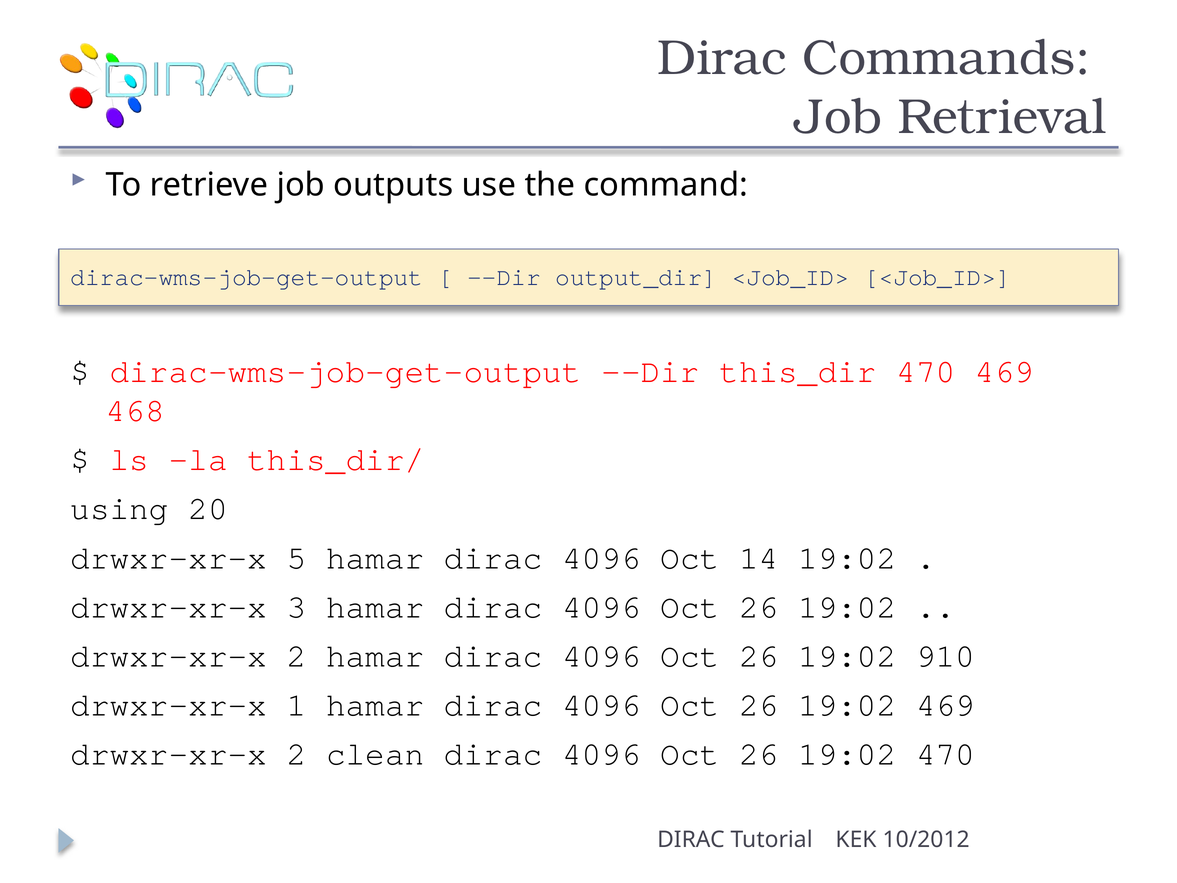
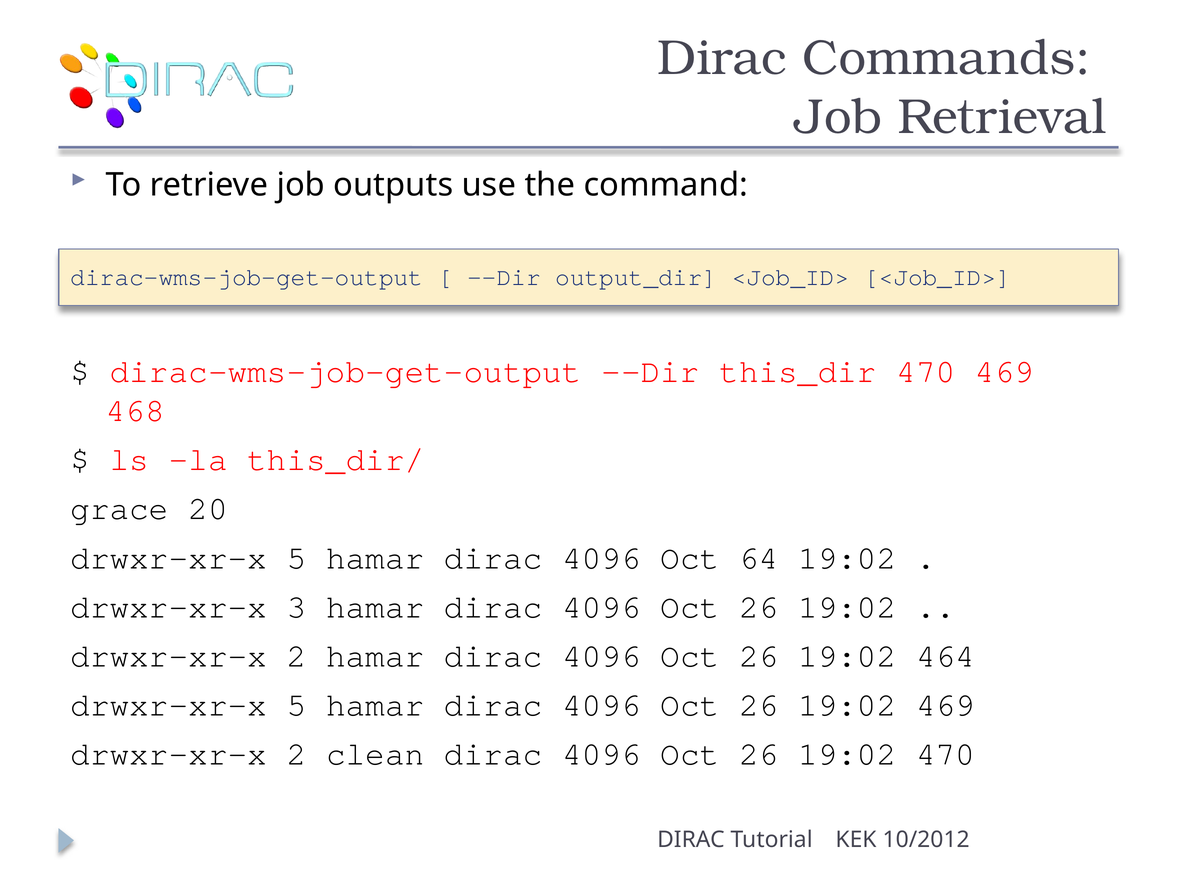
using: using -> grace (120, 509)
14: 14 -> 64 (759, 558)
910: 910 -> 464 (946, 656)
1: 1 -> 5 (297, 705)
